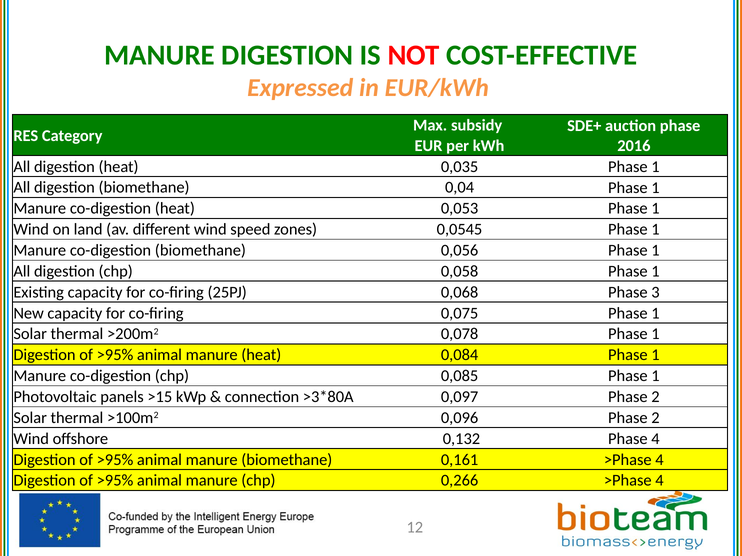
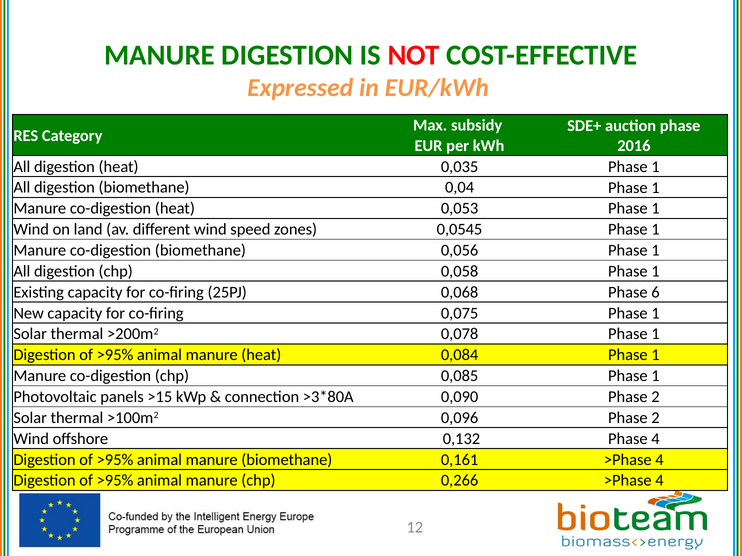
3: 3 -> 6 (656, 292)
0,097: 0,097 -> 0,090 (460, 397)
